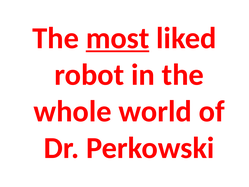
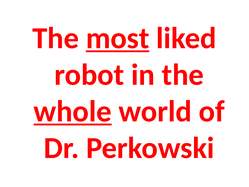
whole underline: none -> present (73, 111)
